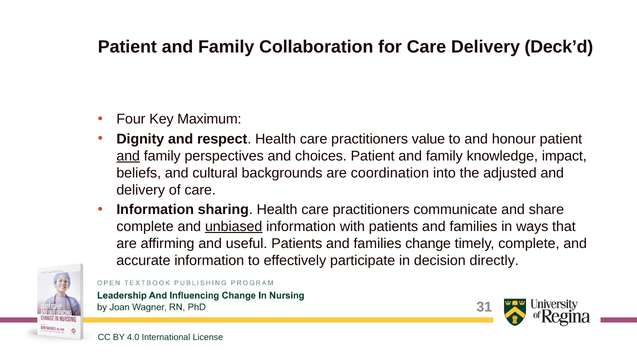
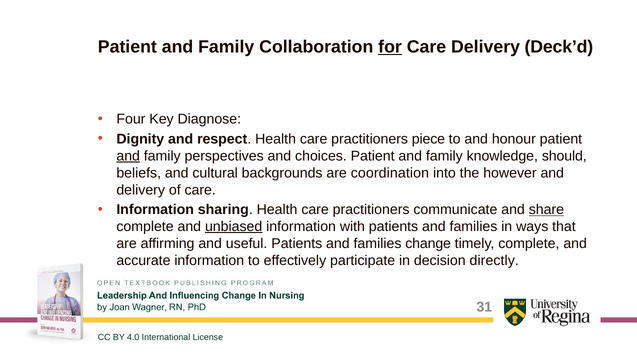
for underline: none -> present (390, 47)
Maximum: Maximum -> Diagnose (209, 119)
value: value -> piece (428, 139)
impact: impact -> should (564, 156)
adjusted: adjusted -> however (510, 173)
share underline: none -> present (546, 210)
